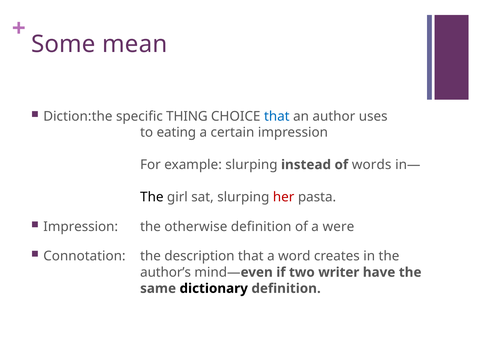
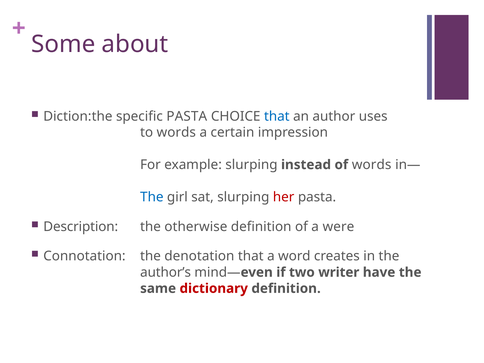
mean: mean -> about (135, 44)
specific THING: THING -> PASTA (187, 116)
to eating: eating -> words (176, 132)
The colour: black -> blue (152, 197)
Impression: Impression -> Description (81, 227)
description: description -> denotation (199, 256)
dictionary colour: black -> red (214, 288)
